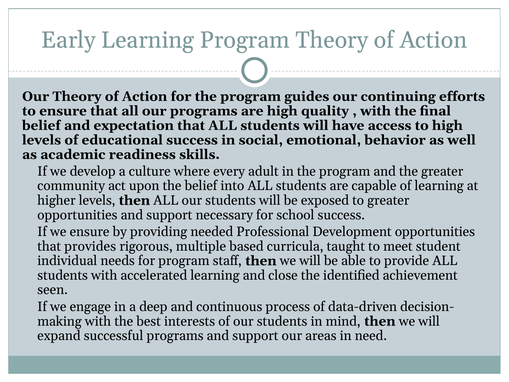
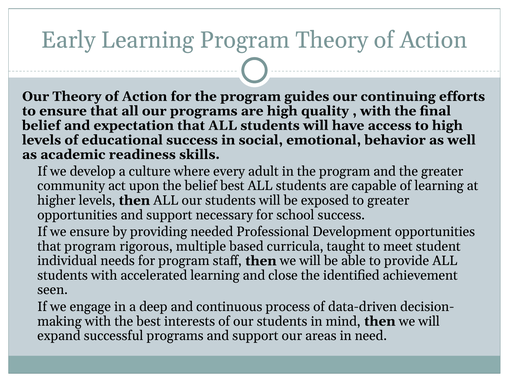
belief into: into -> best (232, 186)
that provides: provides -> program (90, 246)
